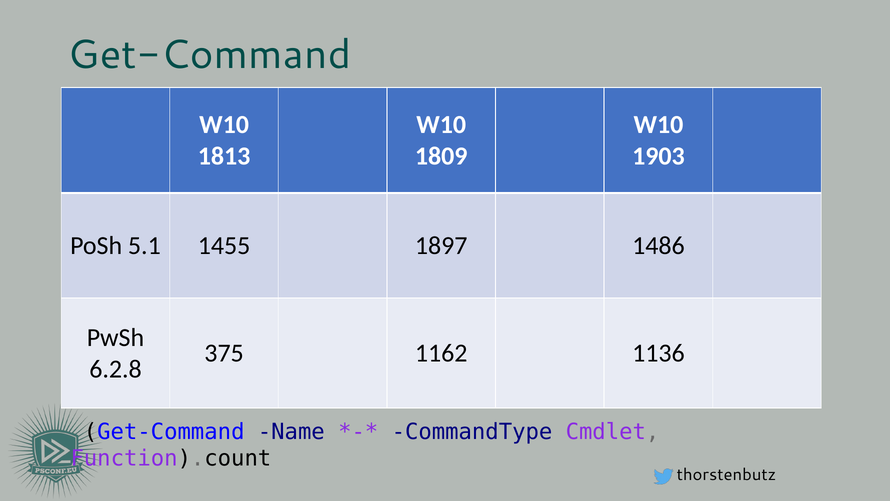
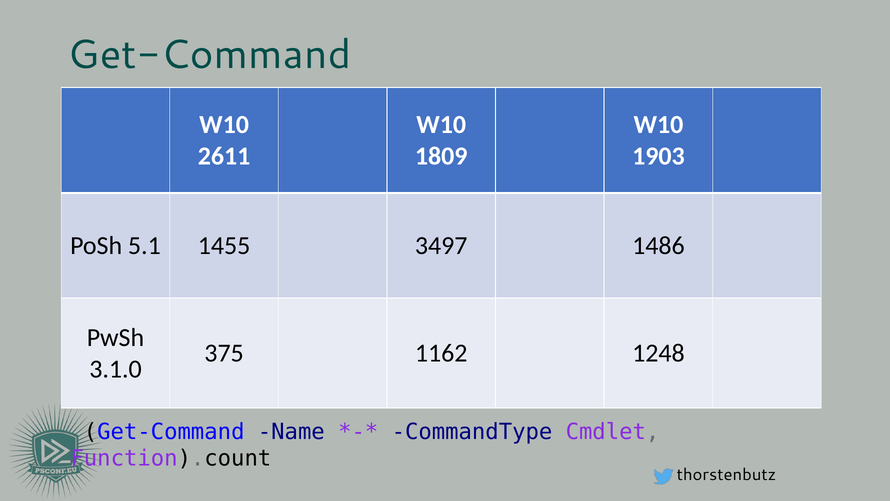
1813: 1813 -> 2611 (224, 156)
1897: 1897 -> 3497 (441, 246)
1136: 1136 -> 1248 (658, 353)
6.2.8: 6.2.8 -> 3.1.0 (115, 369)
